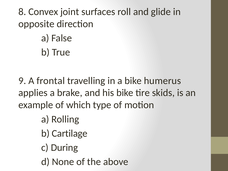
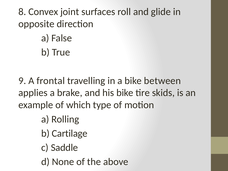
humerus: humerus -> between (162, 81)
During: During -> Saddle (64, 148)
